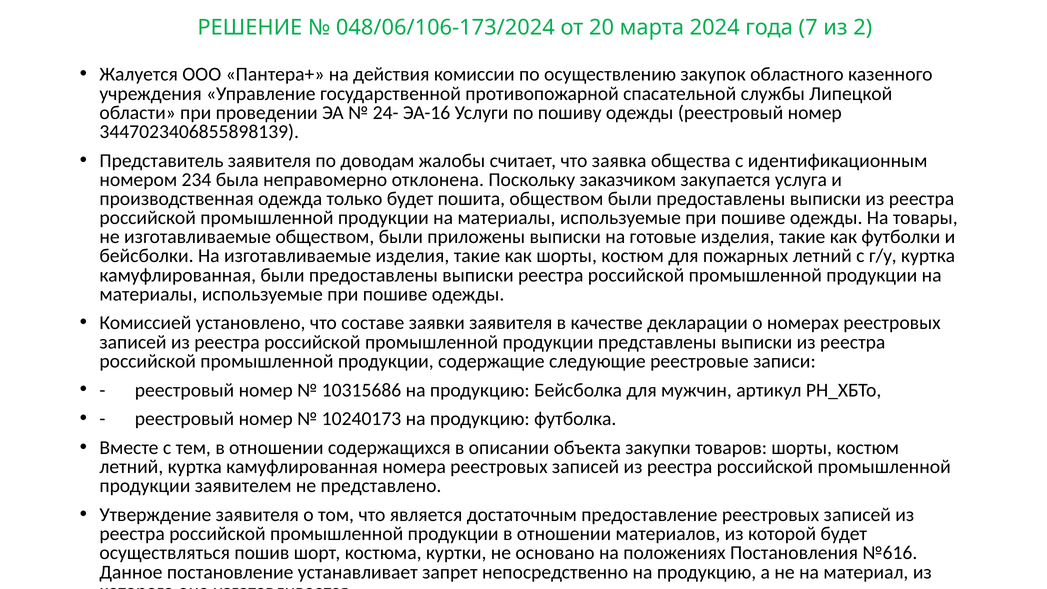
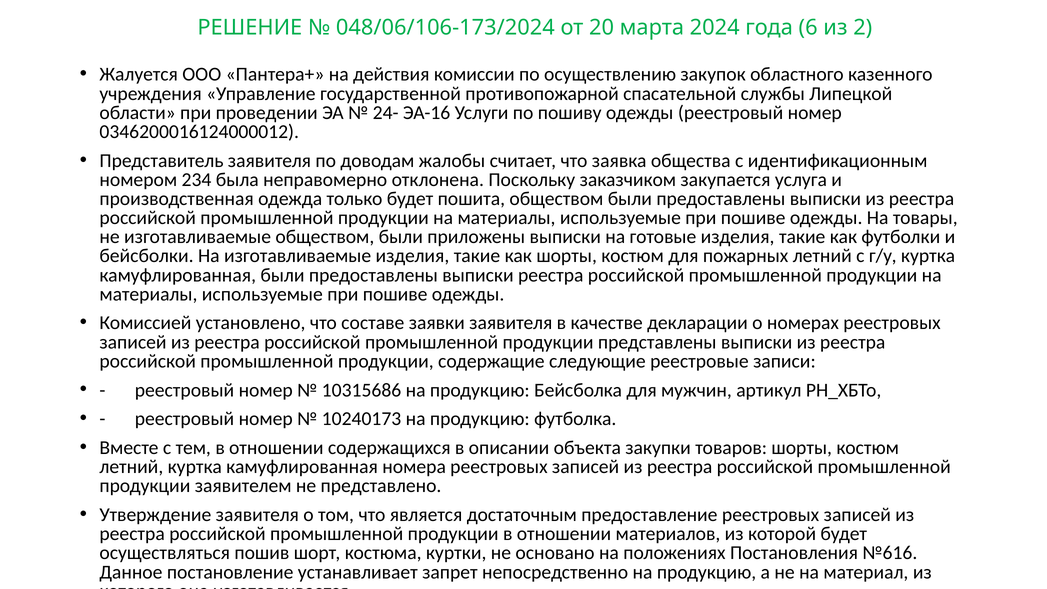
7: 7 -> 6 (808, 28)
3447023406855898139: 3447023406855898139 -> 0346200016124000012 (199, 132)
